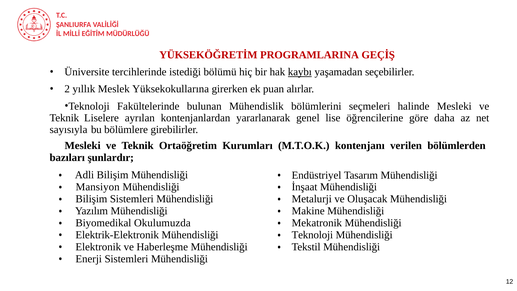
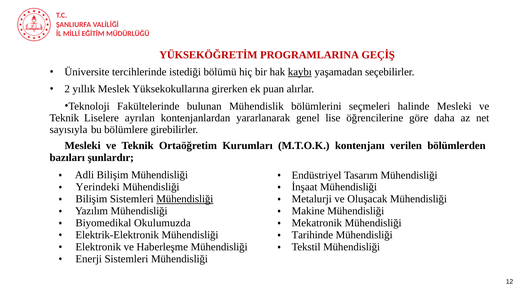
Mansiyon: Mansiyon -> Yerindeki (98, 187)
Mühendisliği underline: none -> present (185, 199)
Teknoloji: Teknoloji -> Tarihinde (312, 235)
